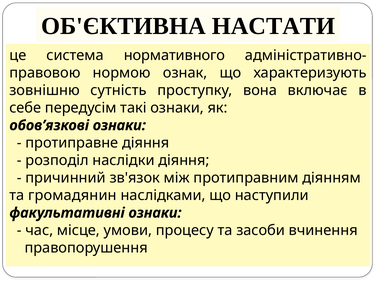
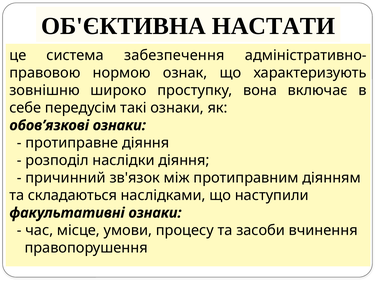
нормативного: нормативного -> забезпечення (174, 55)
сутність: сутність -> широко (119, 90)
громадянин: громадянин -> складаються (72, 196)
